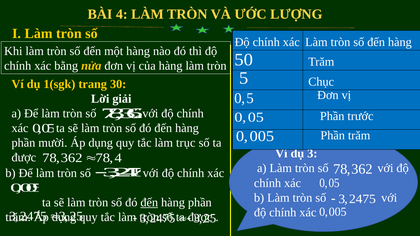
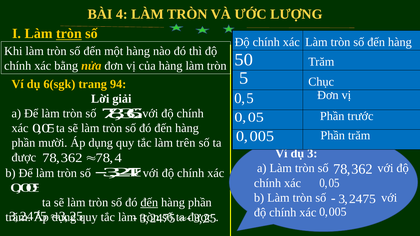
tròn underline: none -> present (69, 34)
1(sgk: 1(sgk -> 6(sgk (59, 84)
30: 30 -> 94 (118, 84)
trục: trục -> trên (186, 143)
